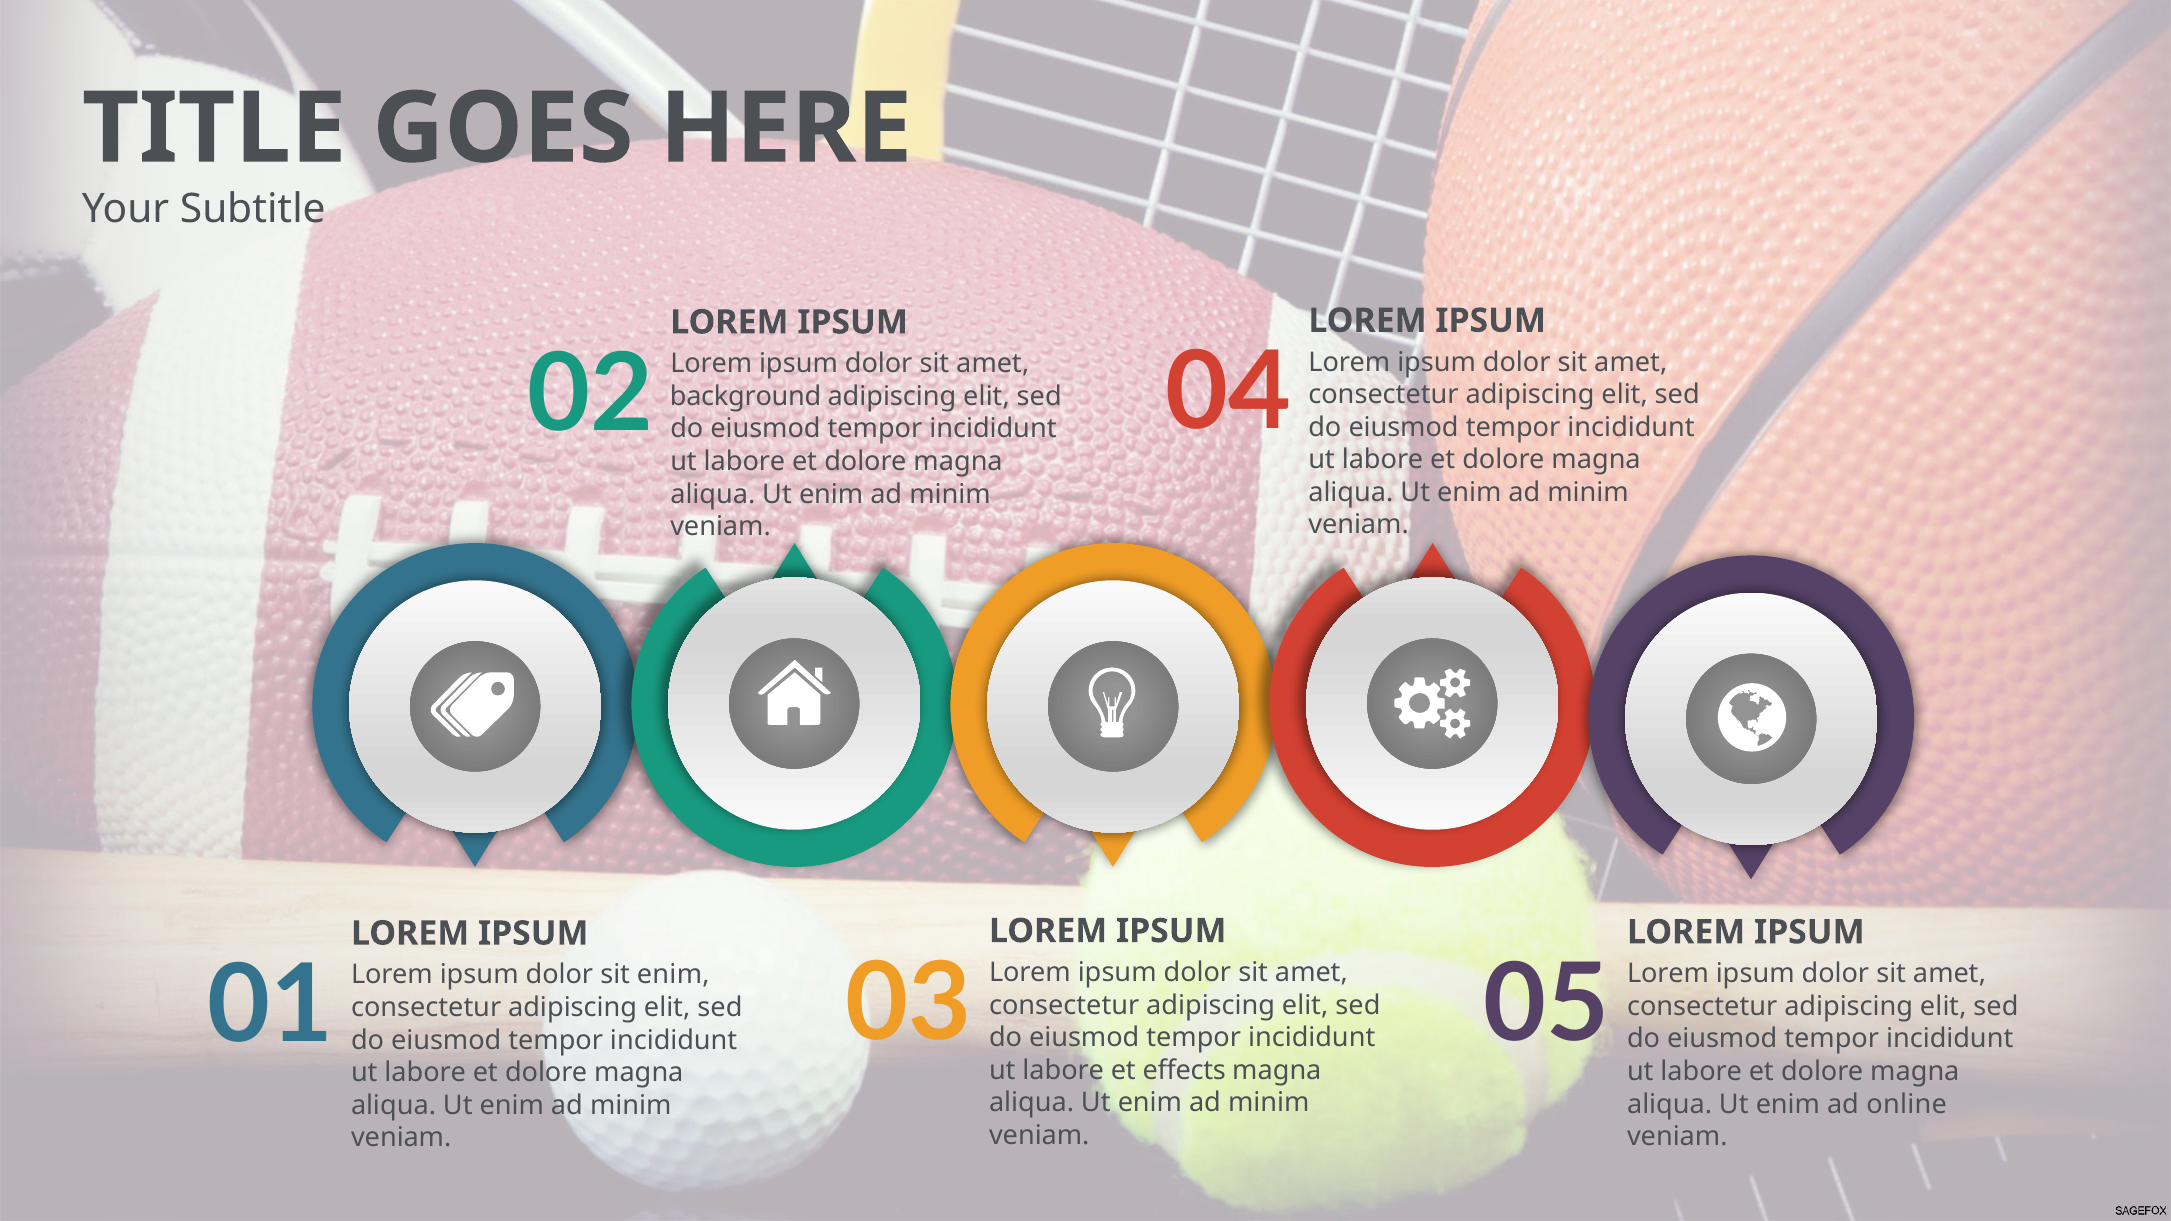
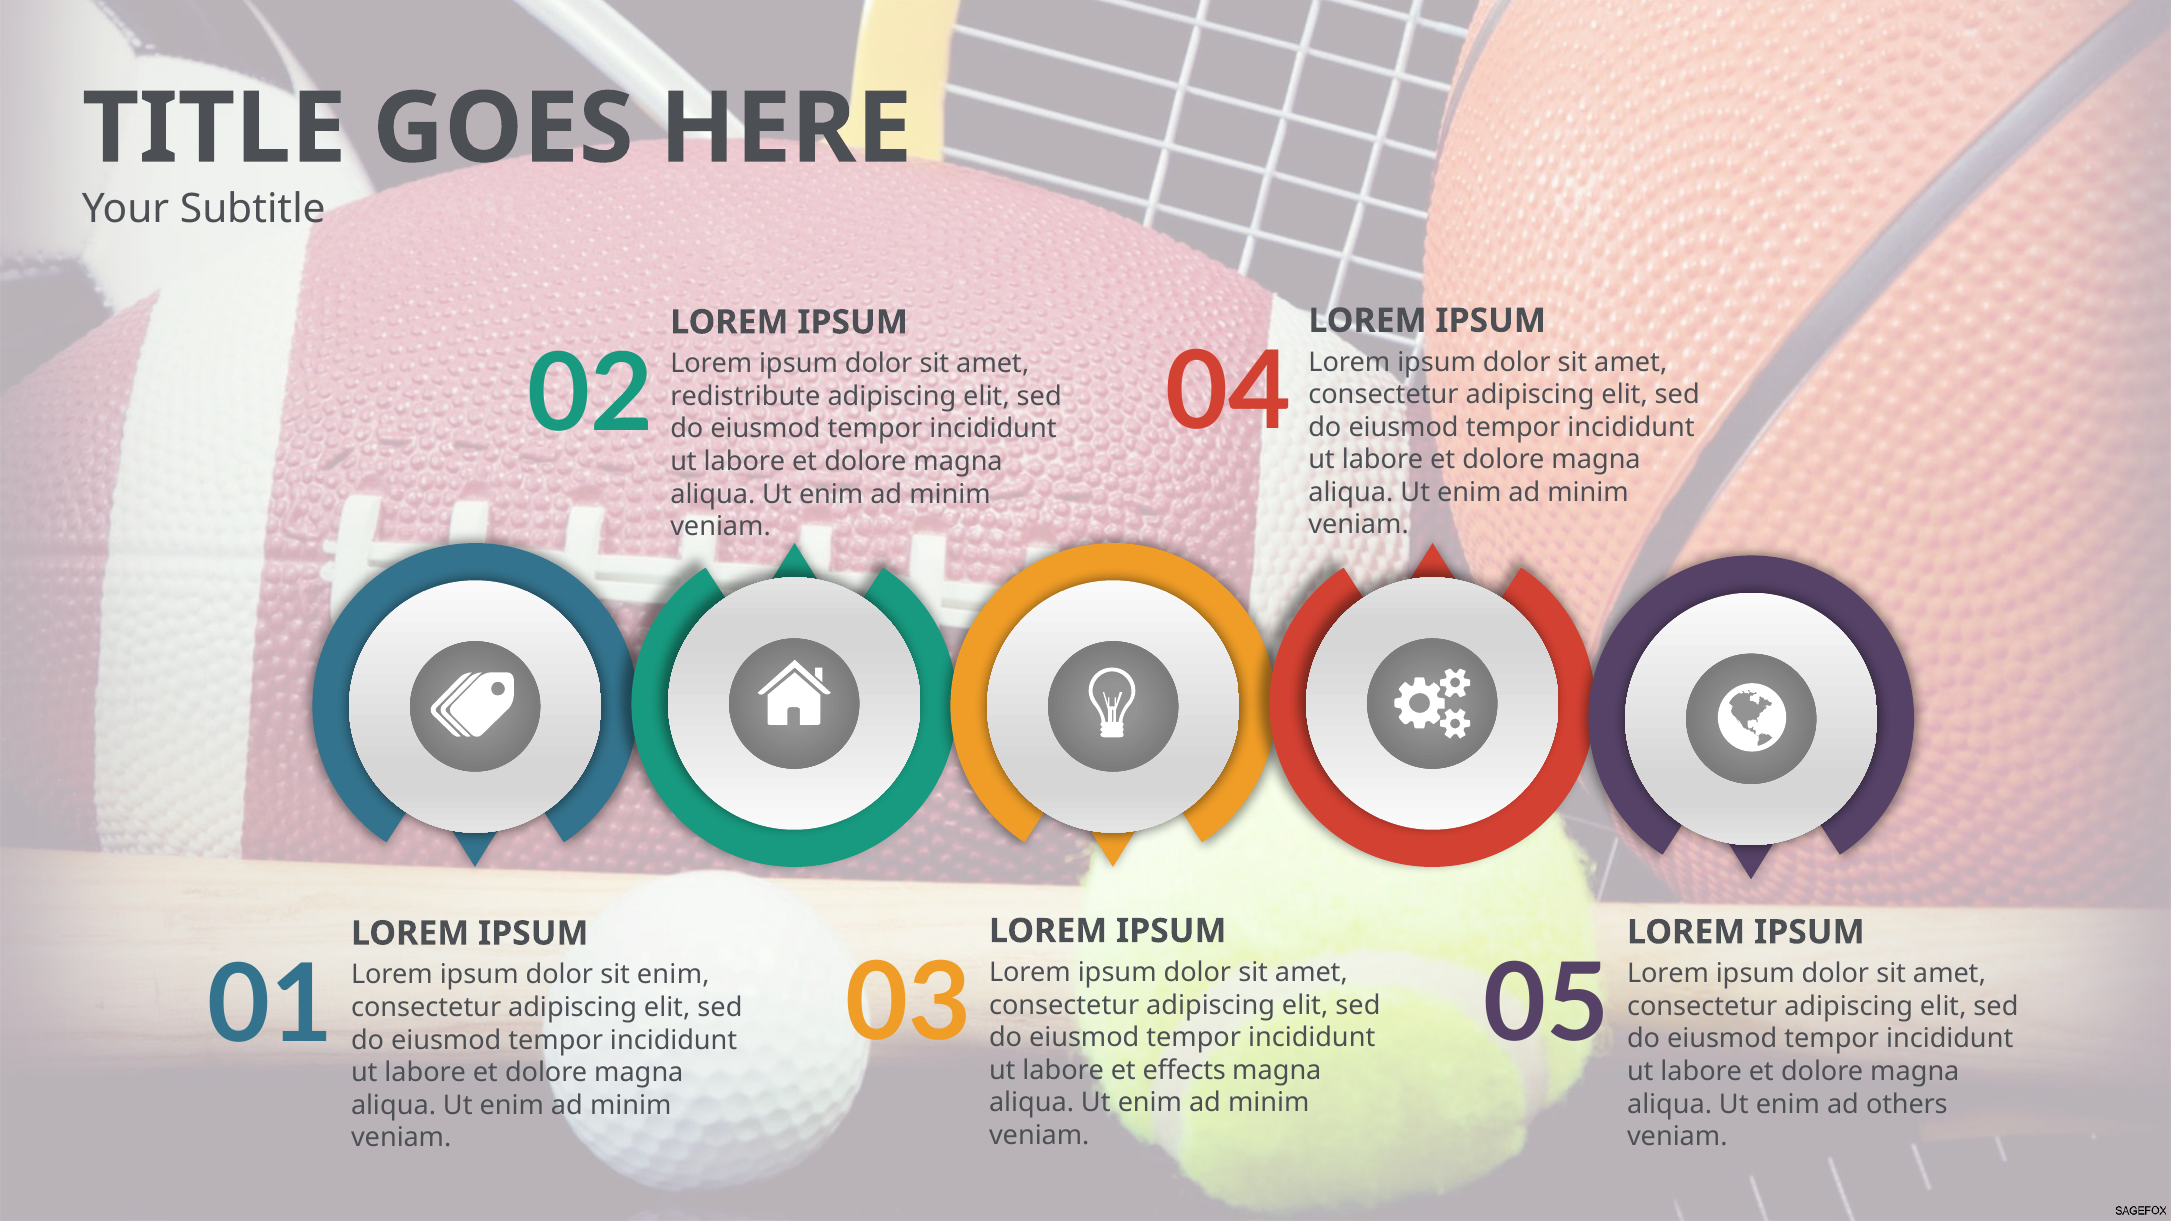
background: background -> redistribute (745, 397)
online: online -> others (1907, 1104)
